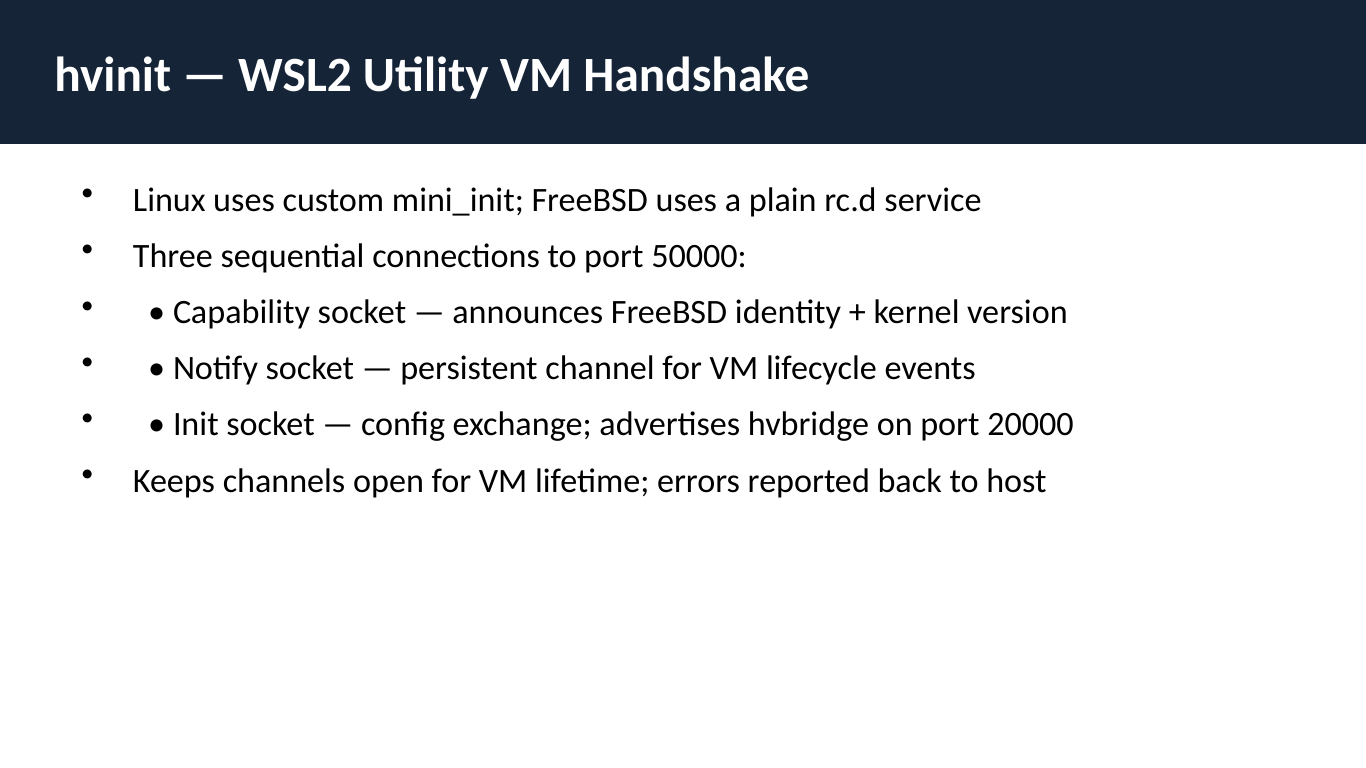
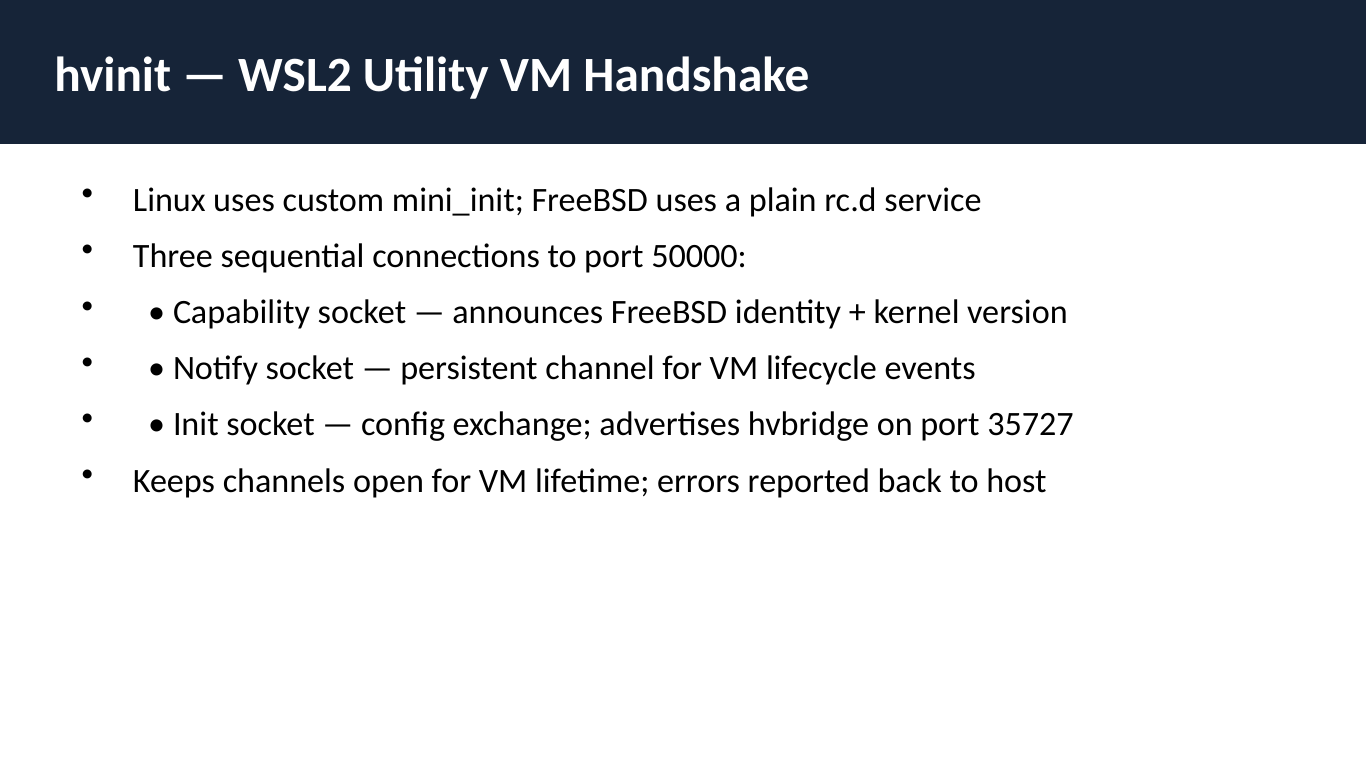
20000: 20000 -> 35727 (1031, 425)
